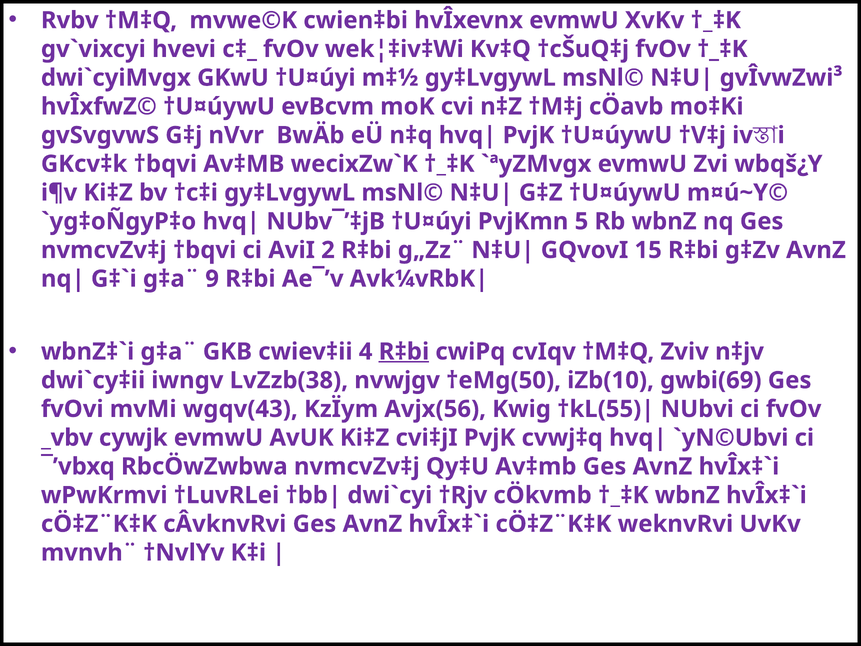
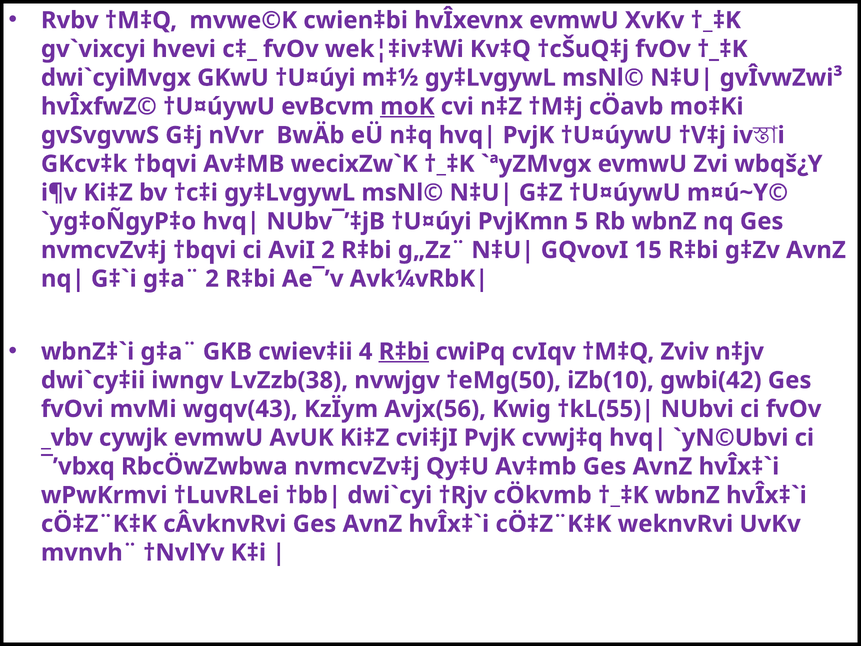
moK underline: none -> present (407, 106)
g‡a¨ 9: 9 -> 2 (212, 279)
gwbi(69: gwbi(69 -> gwbi(42 (711, 380)
